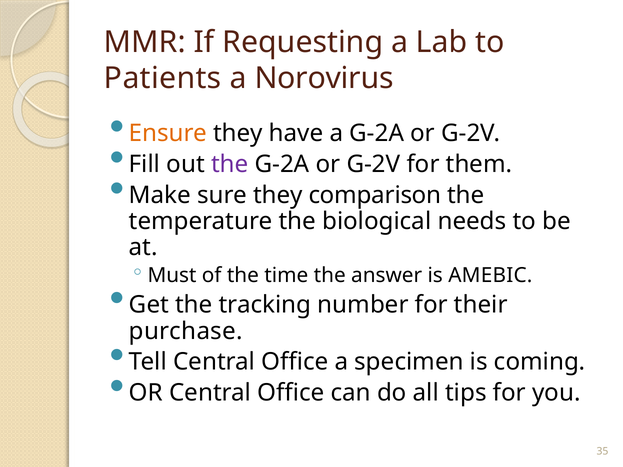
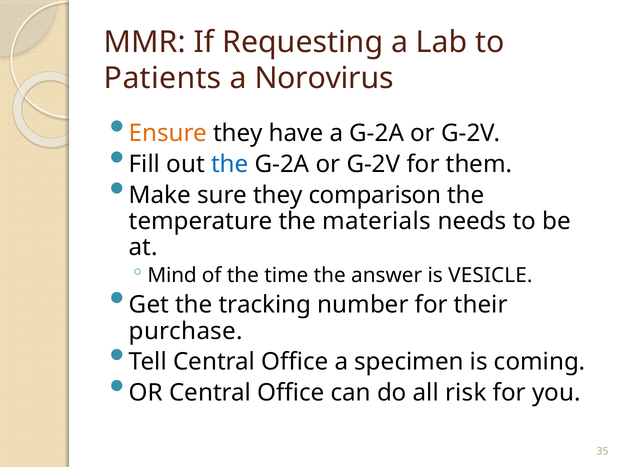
the colour: purple -> blue (230, 164)
biological: biological -> materials (377, 221)
Must: Must -> Mind (172, 276)
AMEBIC: AMEBIC -> VESICLE (490, 276)
tips: tips -> risk (466, 393)
